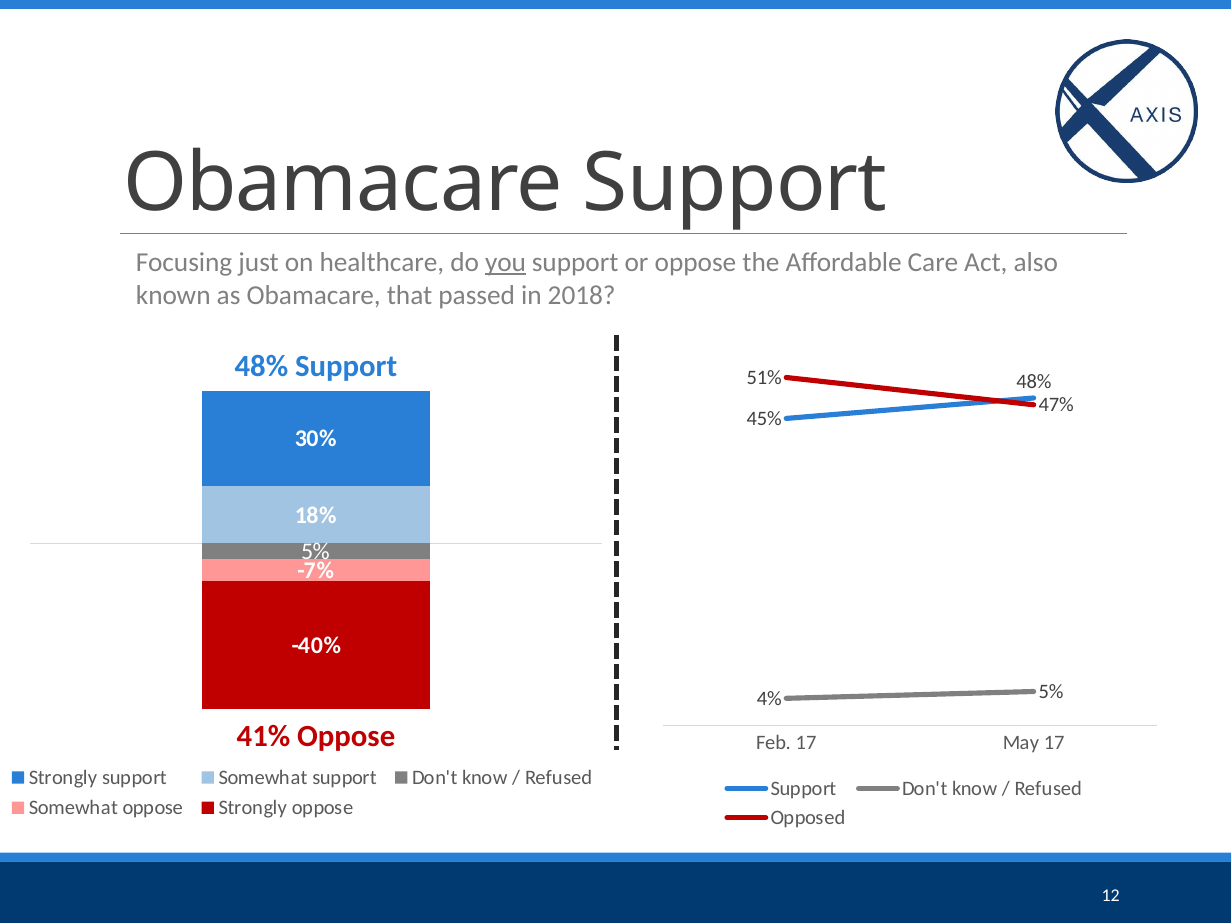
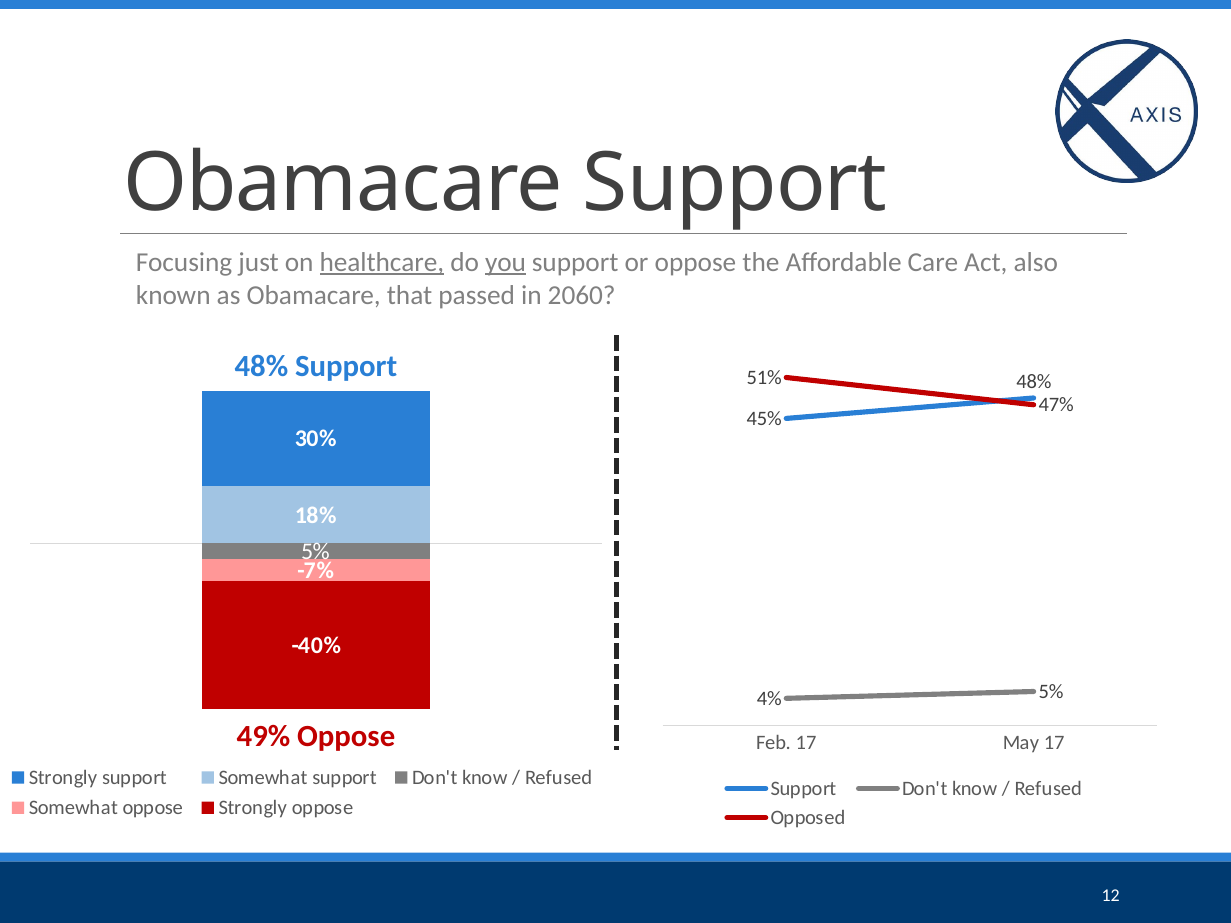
healthcare underline: none -> present (382, 262)
2018: 2018 -> 2060 (582, 295)
41%: 41% -> 49% (263, 736)
